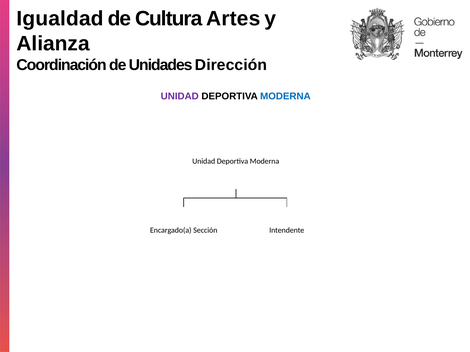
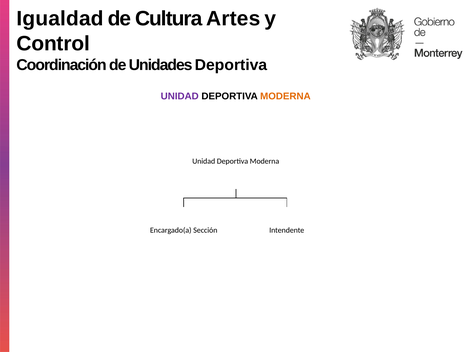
Alianza: Alianza -> Control (53, 44)
Unidades Dirección: Dirección -> Deportiva (231, 65)
MODERNA colour: blue -> orange (285, 96)
